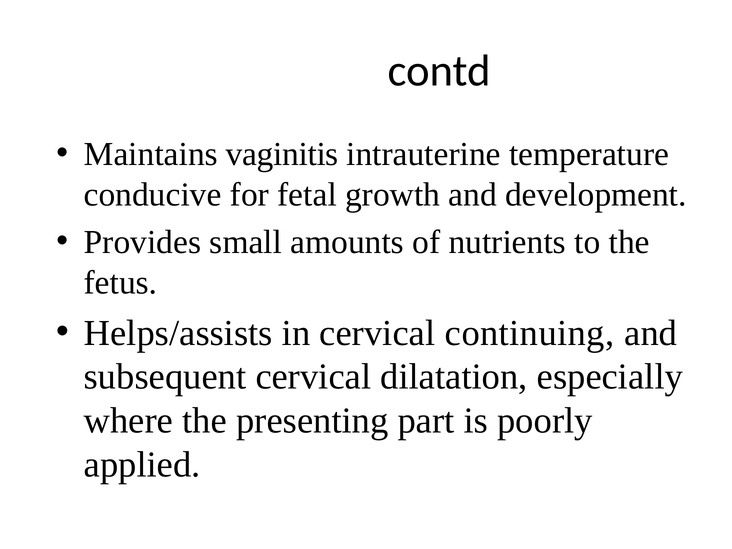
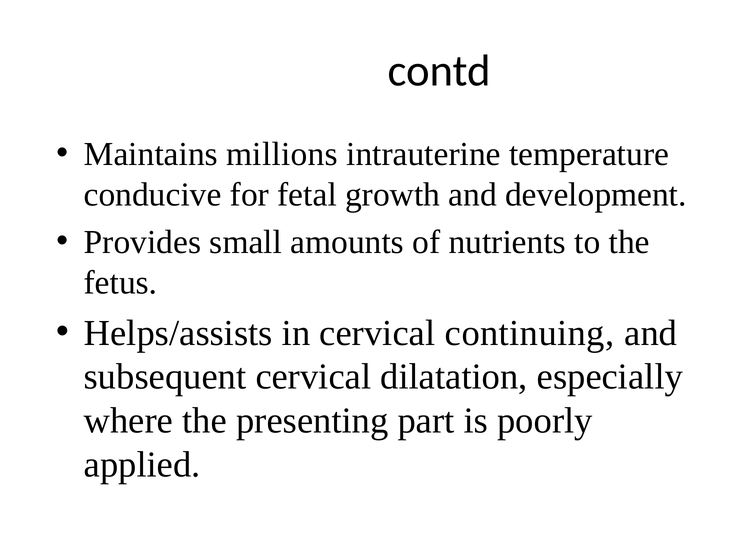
vaginitis: vaginitis -> millions (282, 154)
